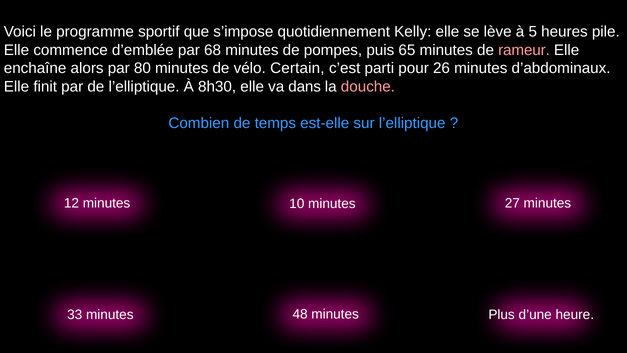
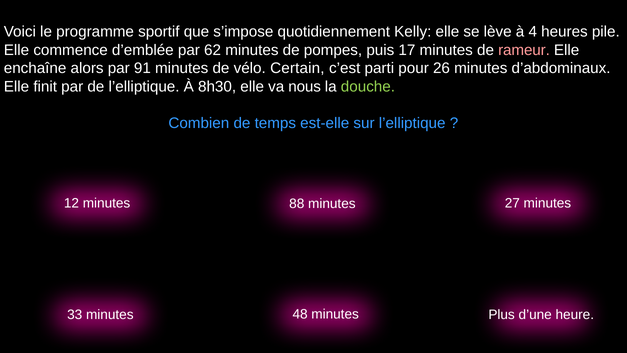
5: 5 -> 4 (533, 32)
68: 68 -> 62 (213, 50)
65: 65 -> 17 (407, 50)
80: 80 -> 91 (142, 68)
dans: dans -> nous (305, 87)
douche colour: pink -> light green (368, 87)
10: 10 -> 88 (297, 204)
